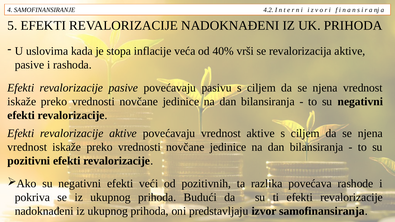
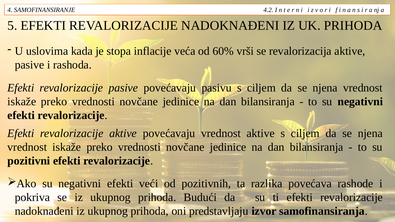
40%: 40% -> 60% (223, 51)
